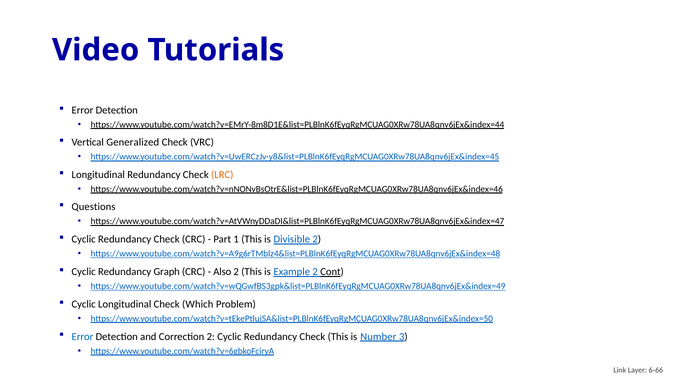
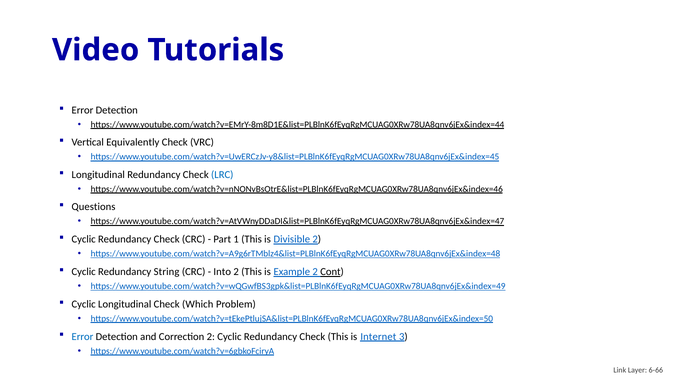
Generalized: Generalized -> Equivalently (133, 142)
LRC colour: orange -> blue (222, 175)
Graph: Graph -> String (167, 272)
Also: Also -> Into (222, 272)
Number: Number -> Internet (378, 337)
